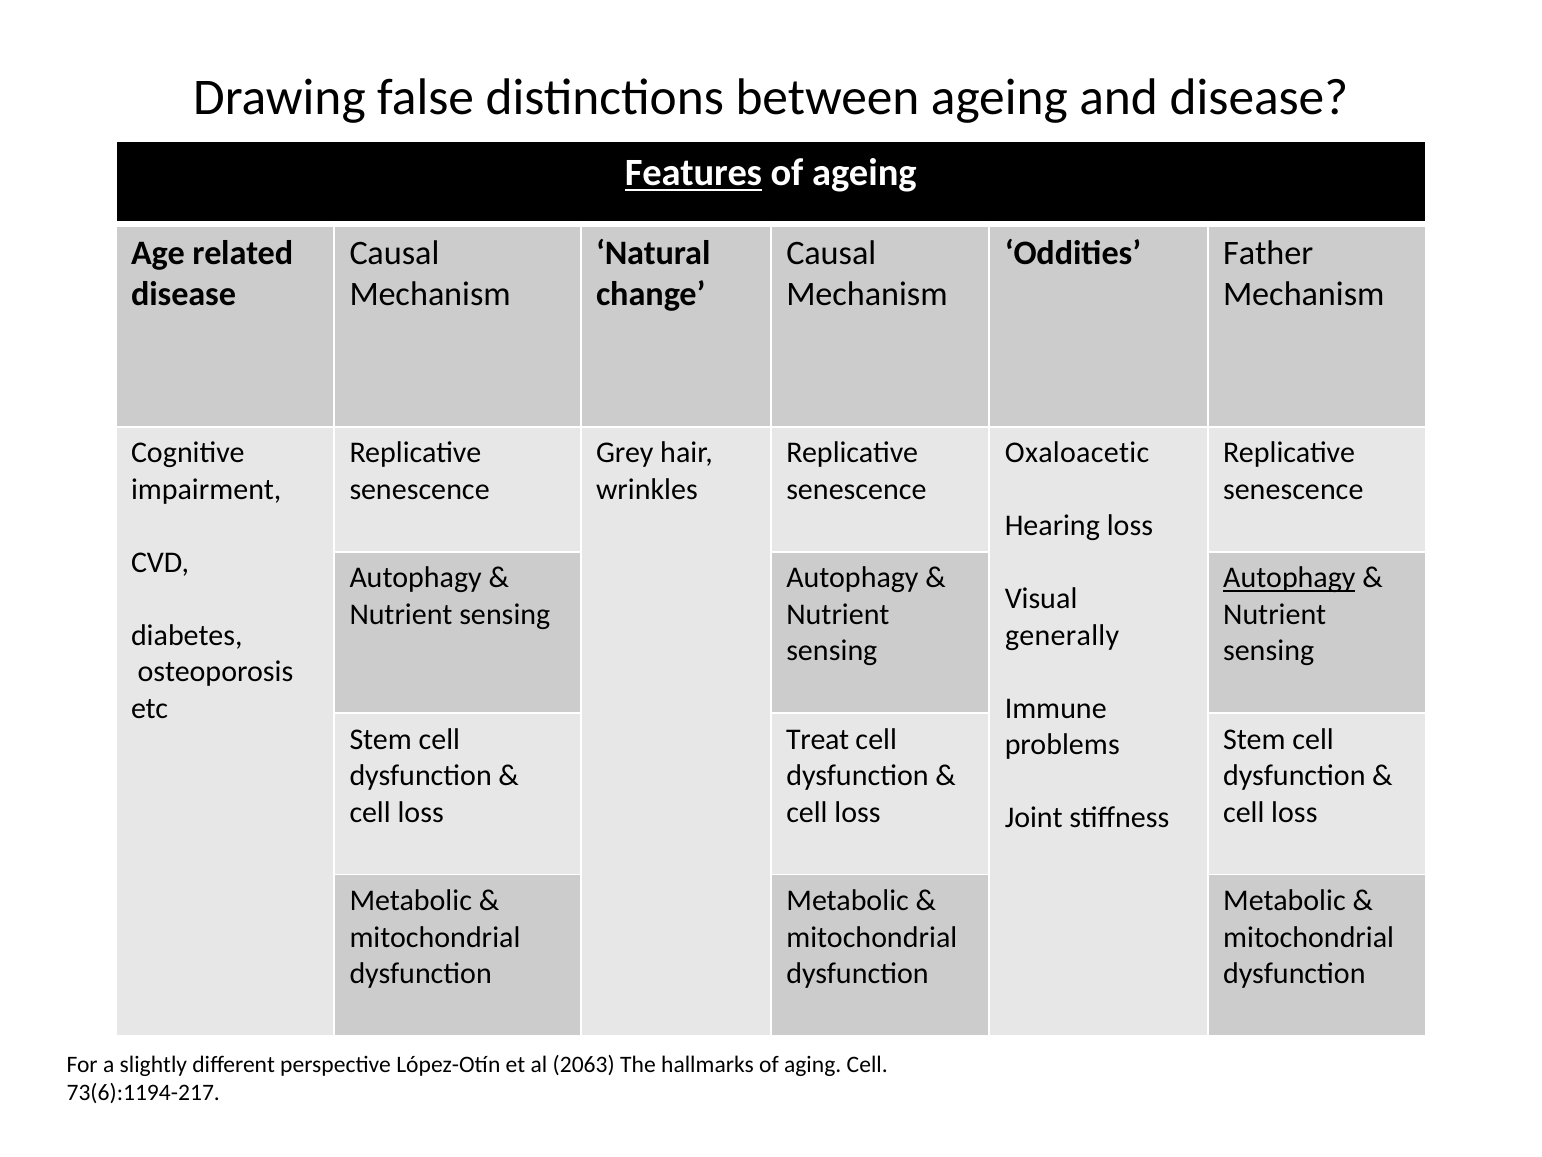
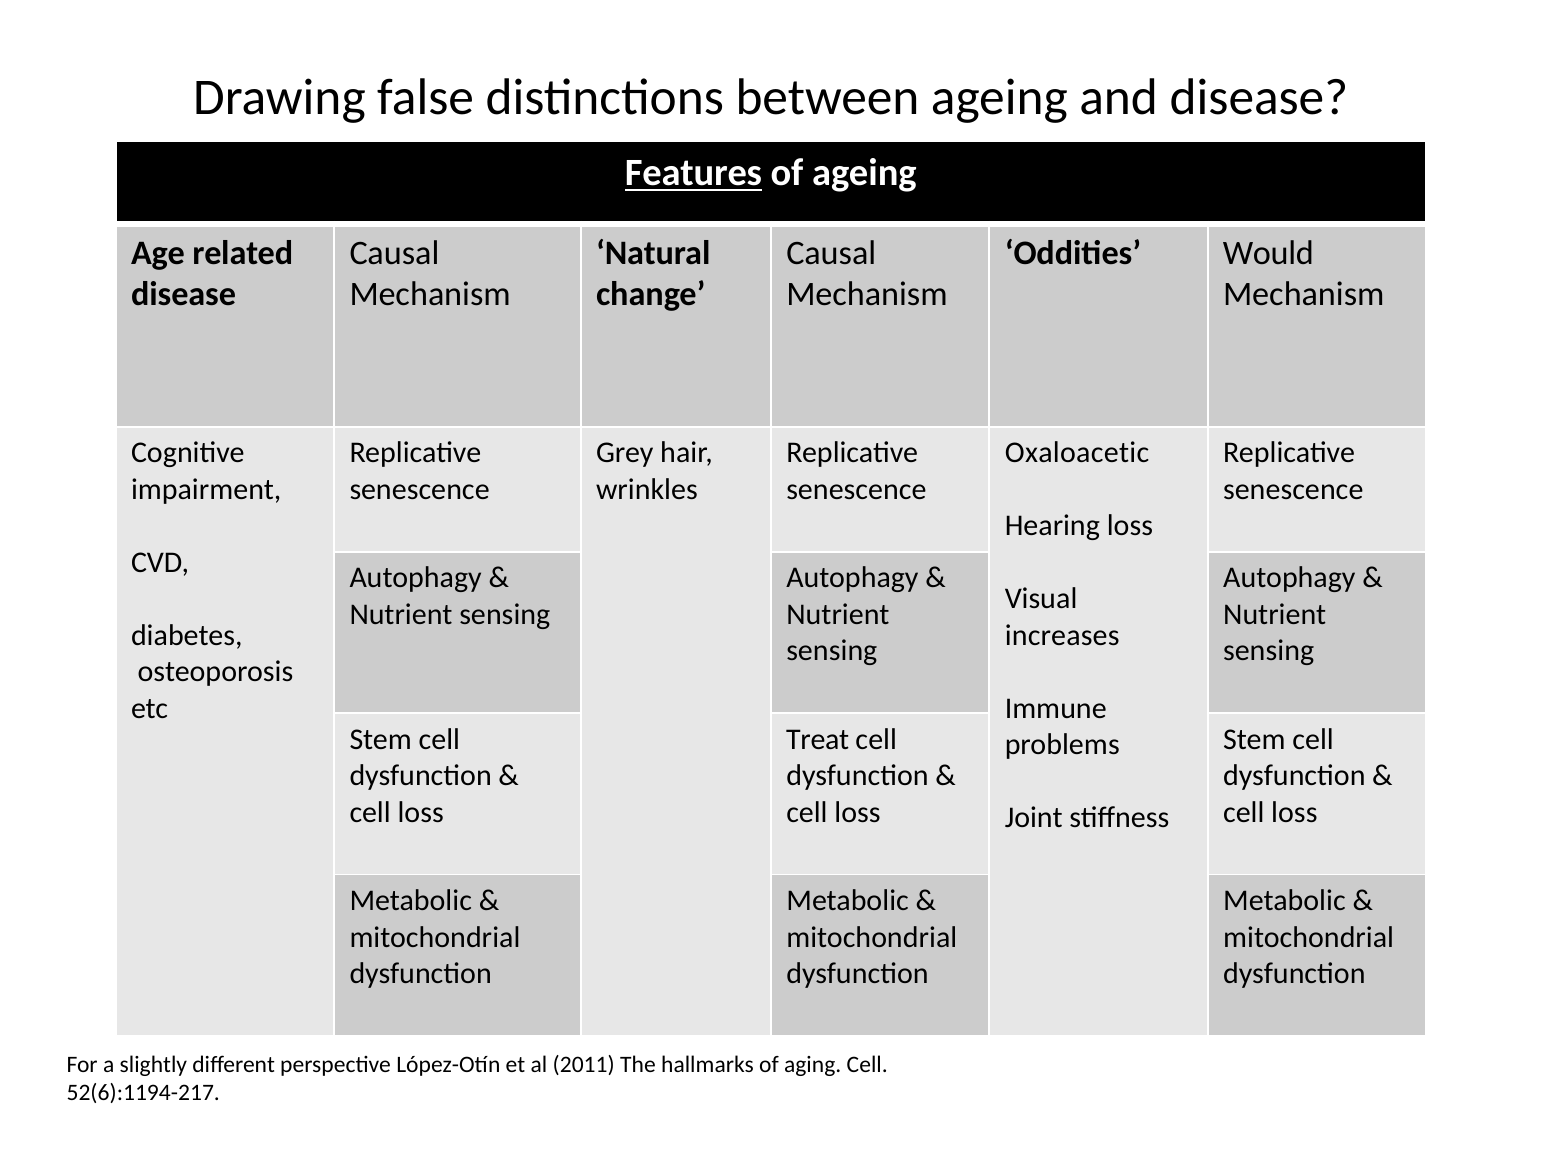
Father: Father -> Would (1268, 253)
Autophagy underline: present -> none (1289, 578)
generally: generally -> increases (1062, 635)
2063: 2063 -> 2011 (584, 1064)
73(6):1194-217: 73(6):1194-217 -> 52(6):1194-217 (143, 1092)
